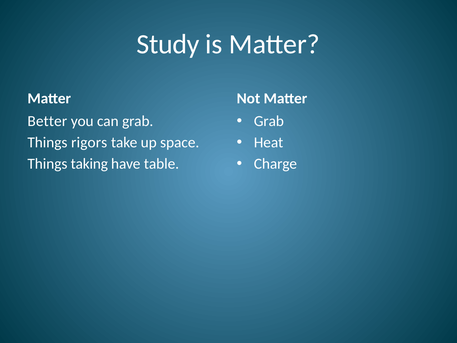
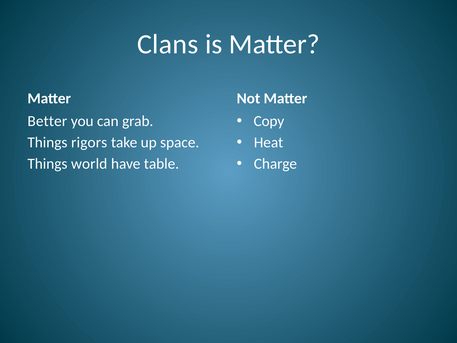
Study: Study -> Clans (168, 44)
Grab: Grab -> Copy (269, 121)
taking: taking -> world (89, 164)
